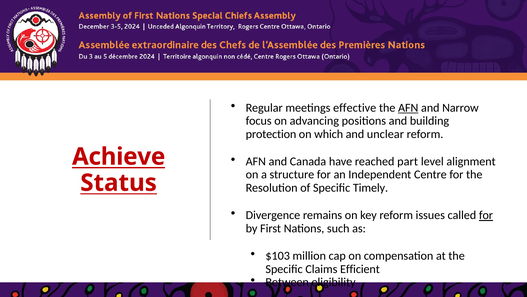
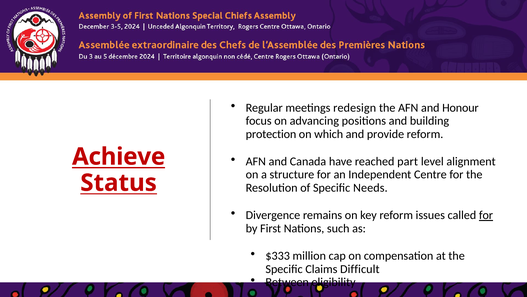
effective: effective -> redesign (355, 108)
AFN underline: present -> none (408, 108)
Narrow: Narrow -> Honour (460, 108)
unclear: unclear -> provide (385, 134)
Timely: Timely -> Needs (370, 187)
$103: $103 -> $333 (278, 255)
Efficient: Efficient -> Difficult (360, 269)
